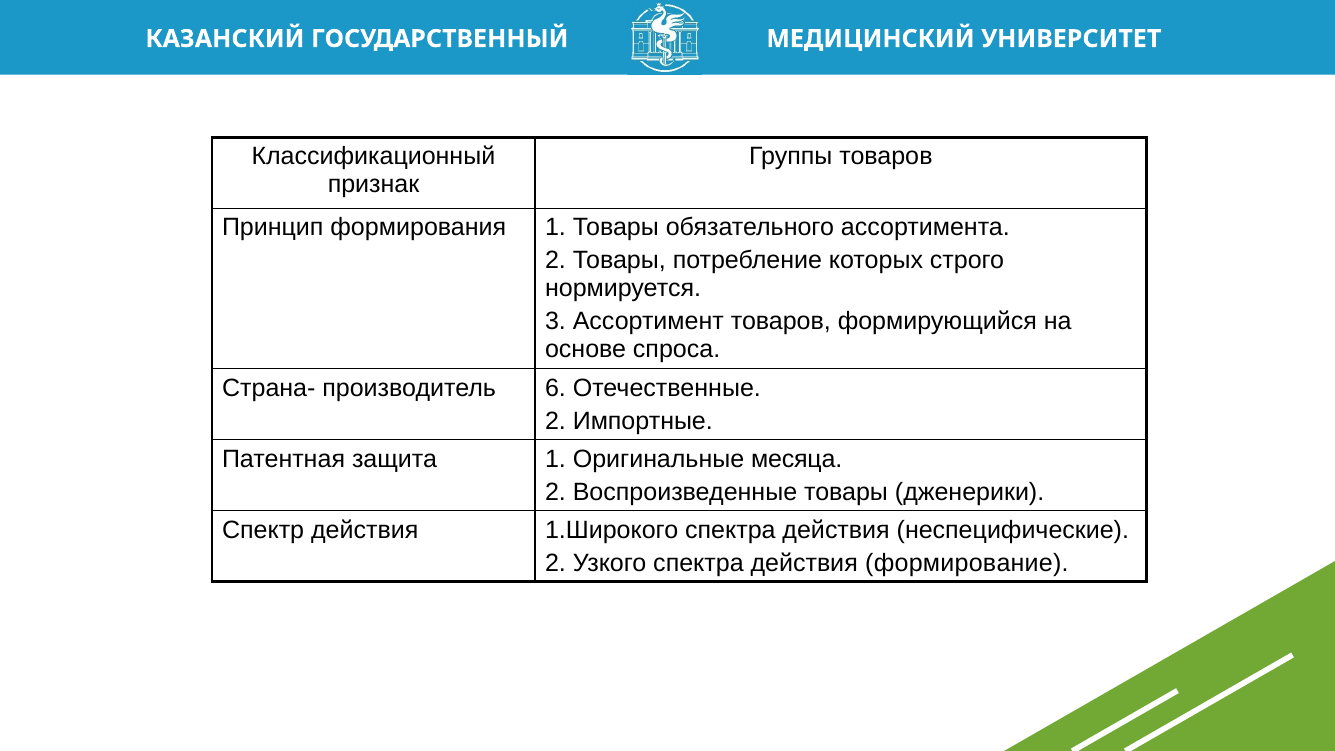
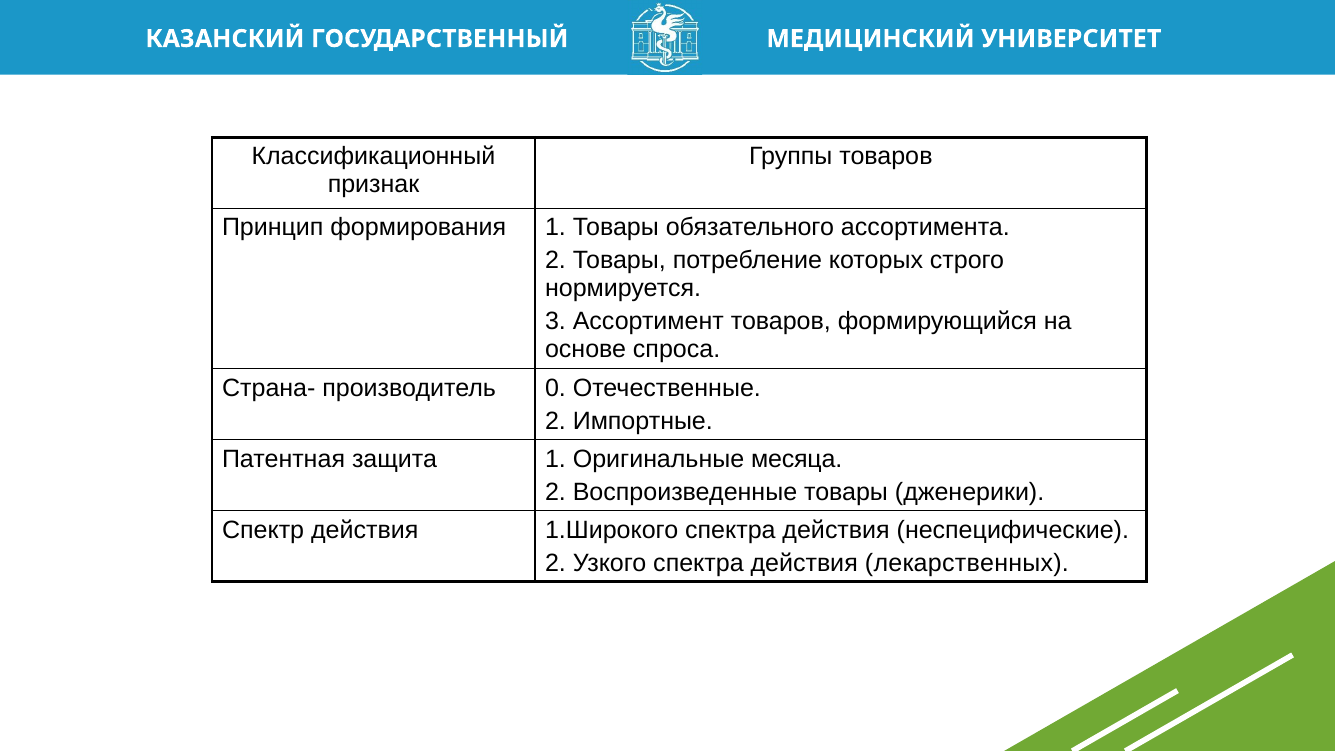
6: 6 -> 0 (555, 388)
формирование: формирование -> лекарственных (967, 563)
